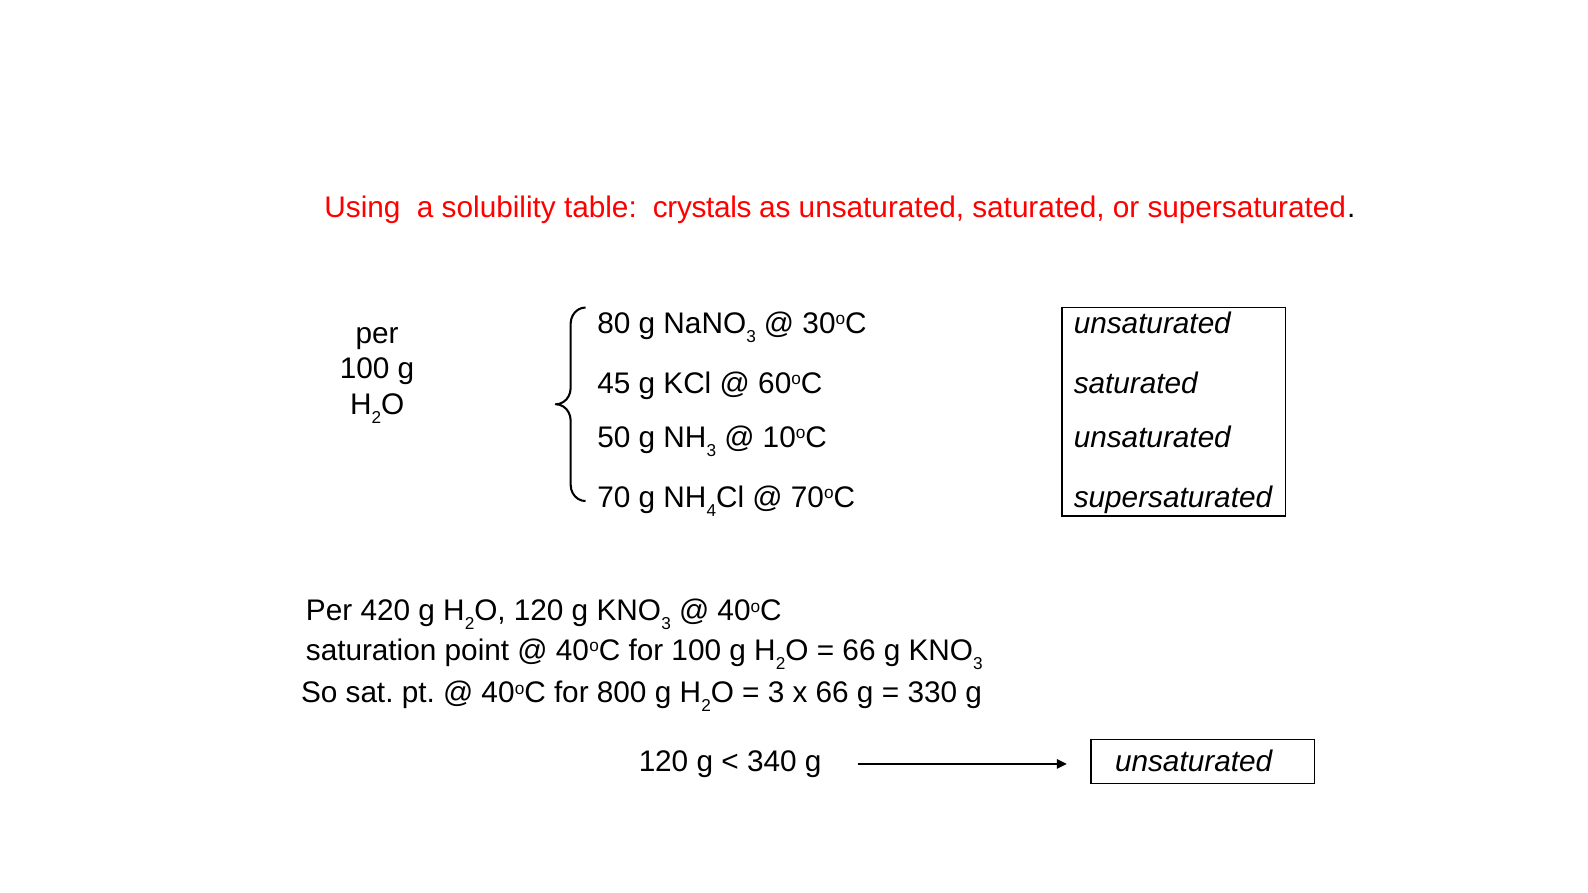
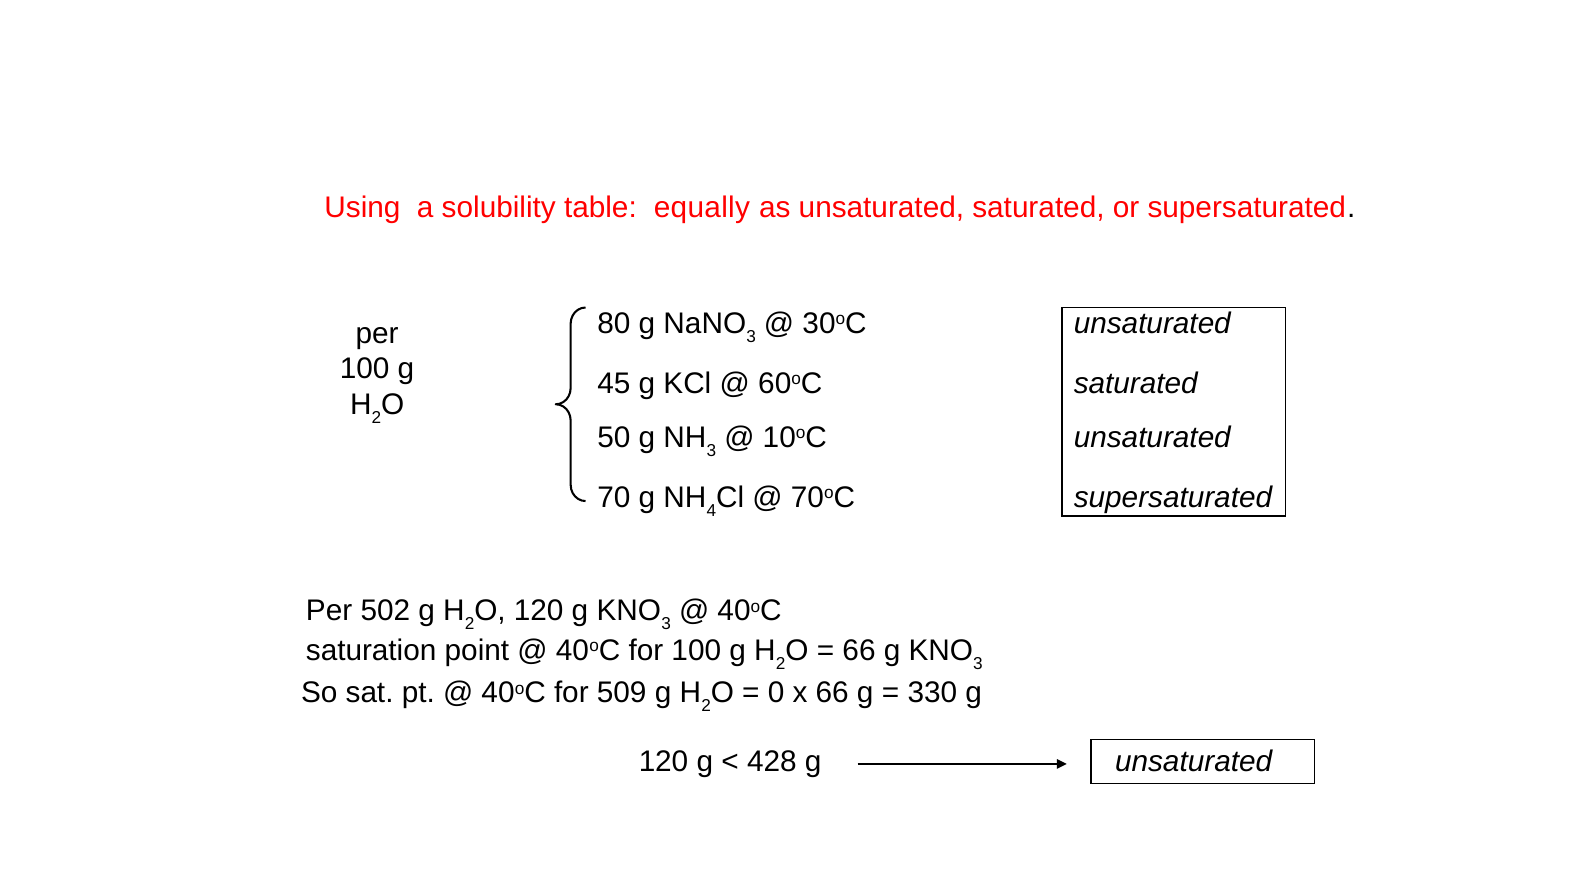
crystals: crystals -> equally (702, 208)
420: 420 -> 502 (385, 611)
800: 800 -> 509 (622, 693)
3: 3 -> 0 (776, 693)
340: 340 -> 428 (772, 762)
